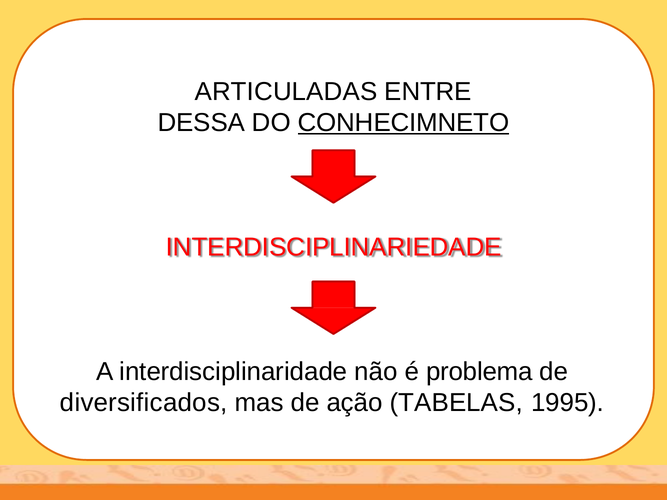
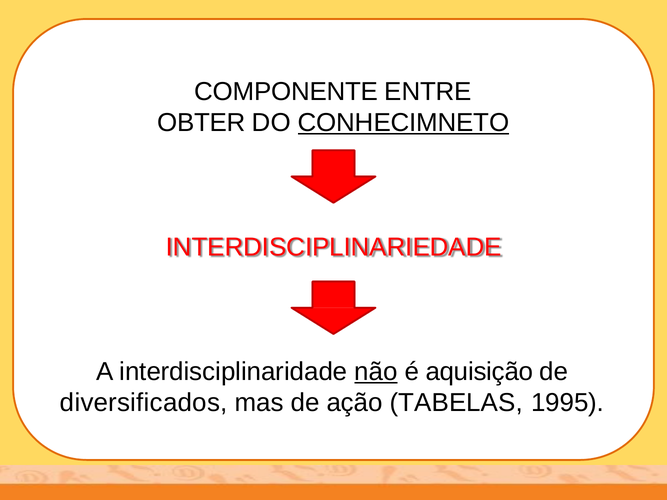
ARTICULADAS: ARTICULADAS -> COMPONENTE (286, 92)
DESSA: DESSA -> OBTER (201, 123)
não underline: none -> present (376, 372)
problema: problema -> aquisição (479, 372)
